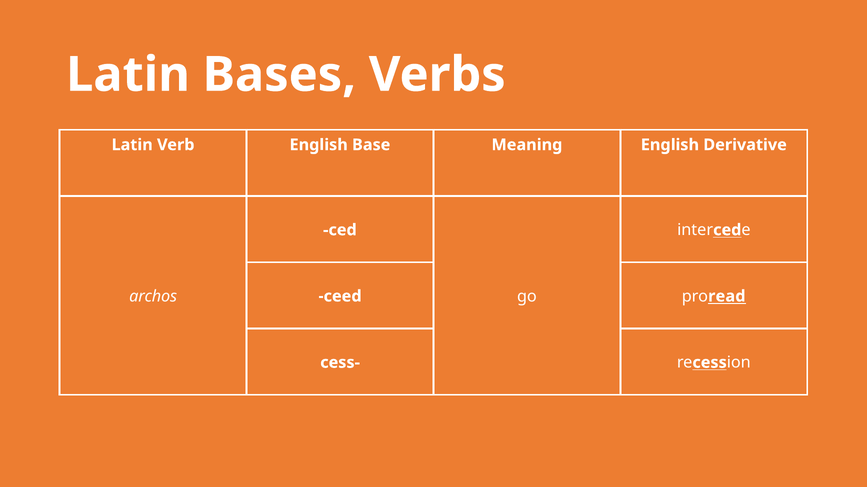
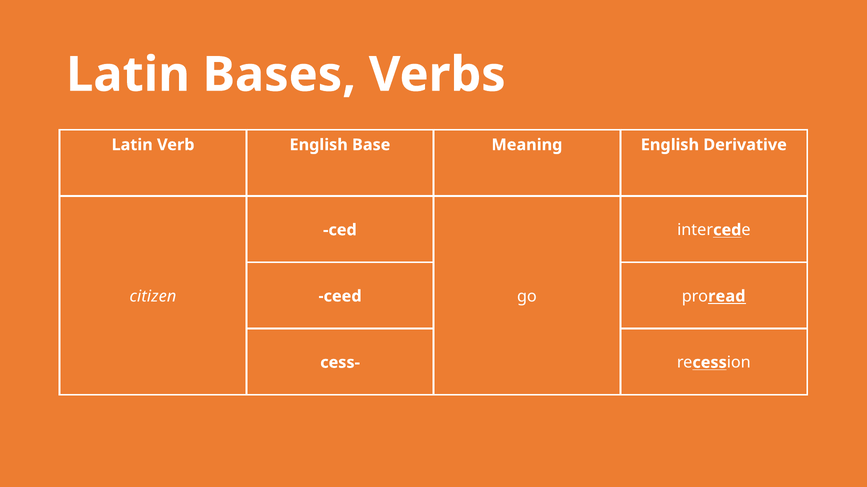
archos: archos -> citizen (153, 297)
